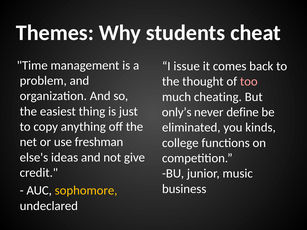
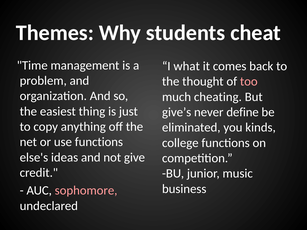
issue: issue -> what (187, 66)
only’s: only’s -> give’s (177, 112)
use freshman: freshman -> functions (99, 142)
sophomore colour: yellow -> pink (86, 191)
